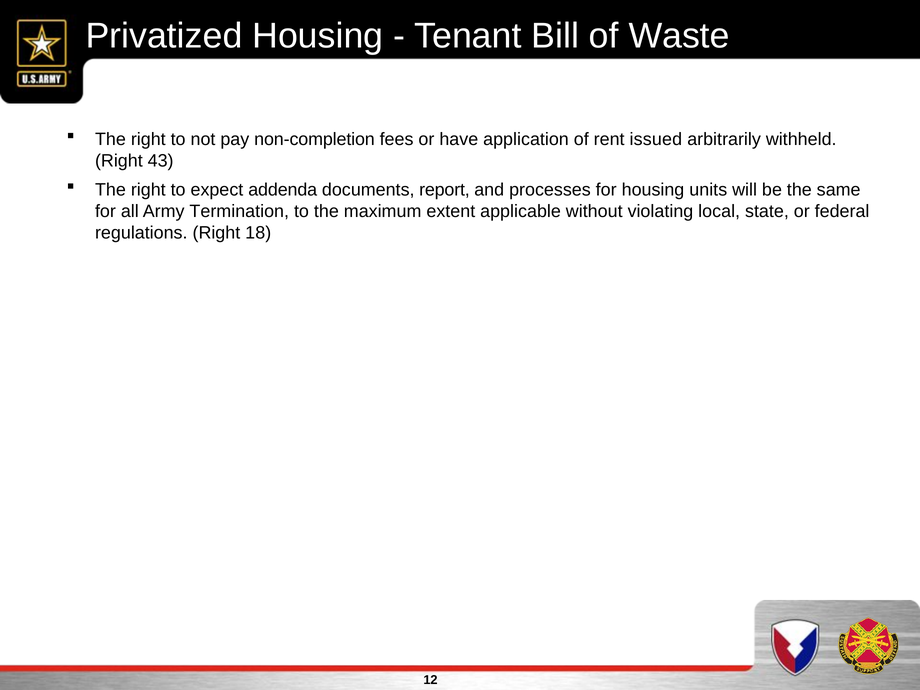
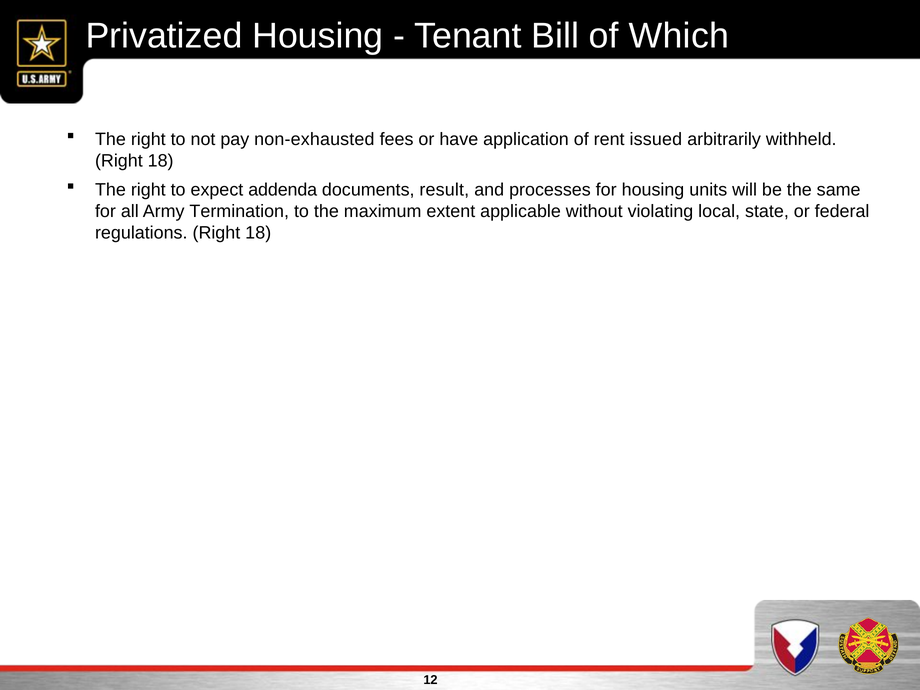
Waste: Waste -> Which (679, 36)
non-completion: non-completion -> non-exhausted (314, 139)
43: 43 -> 18 (161, 161)
report: report -> result (444, 190)
